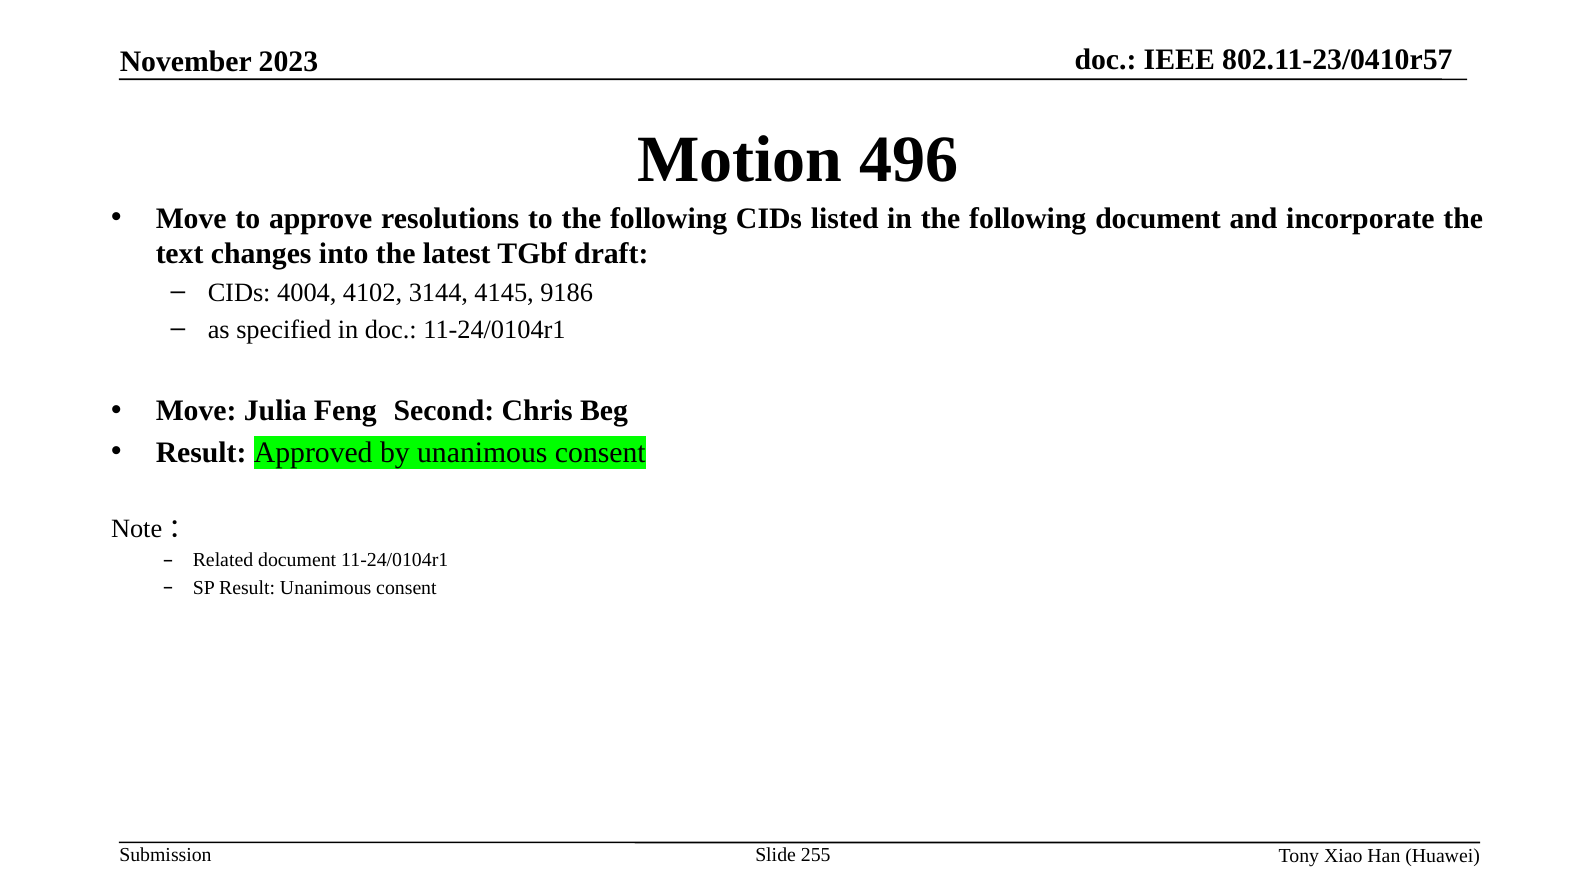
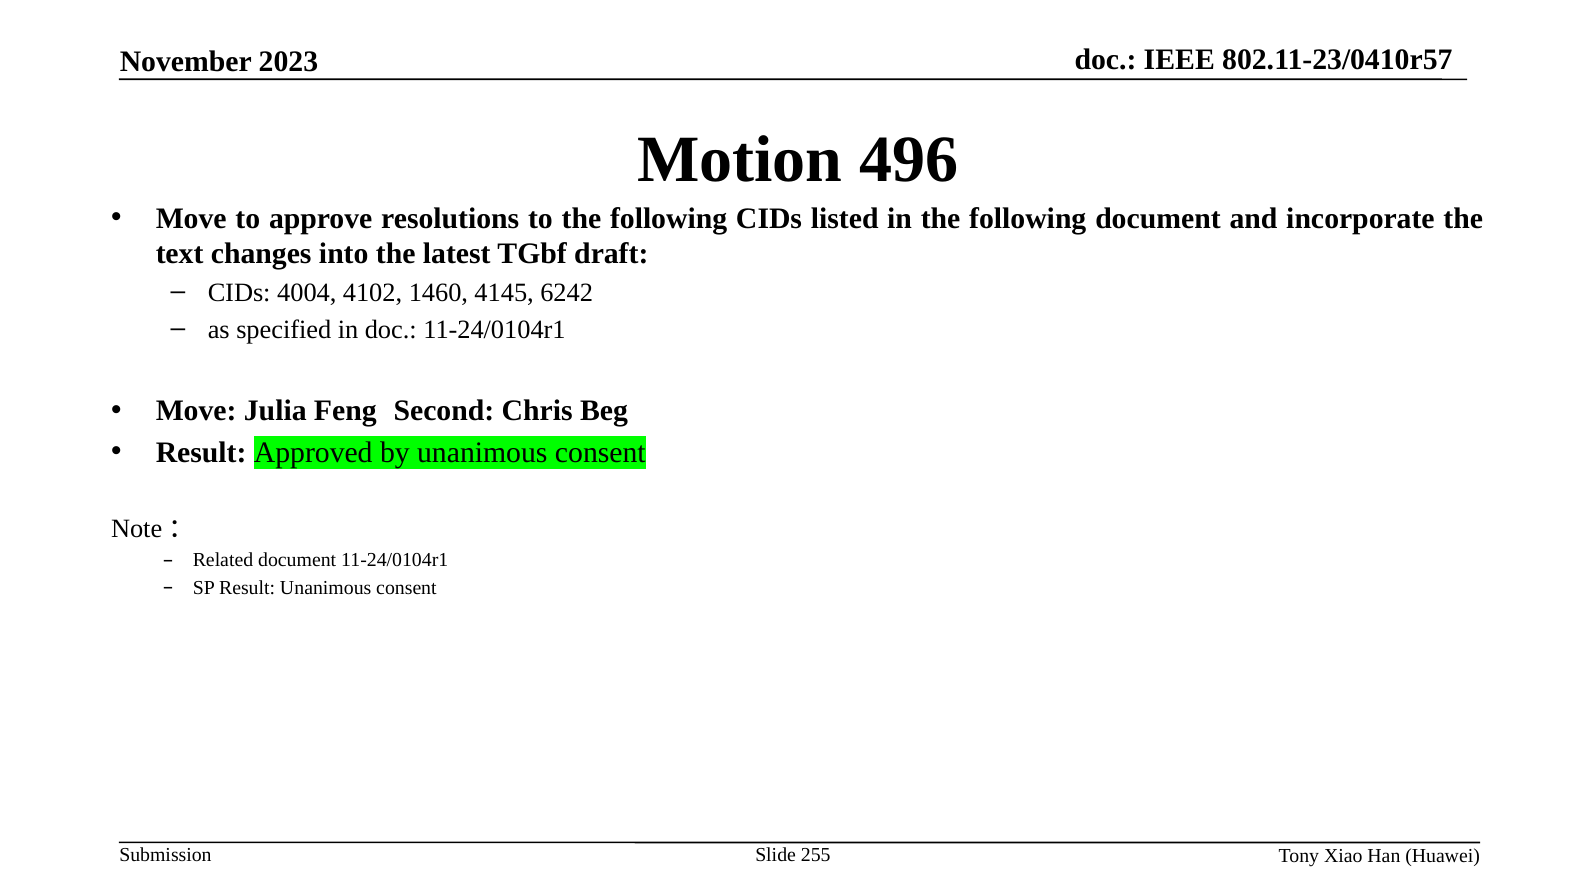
3144: 3144 -> 1460 (438, 293)
9186: 9186 -> 6242 (567, 293)
